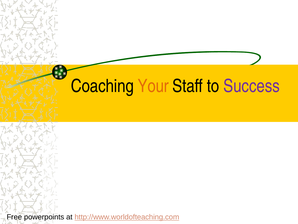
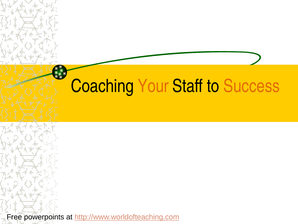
Success colour: purple -> orange (252, 86)
